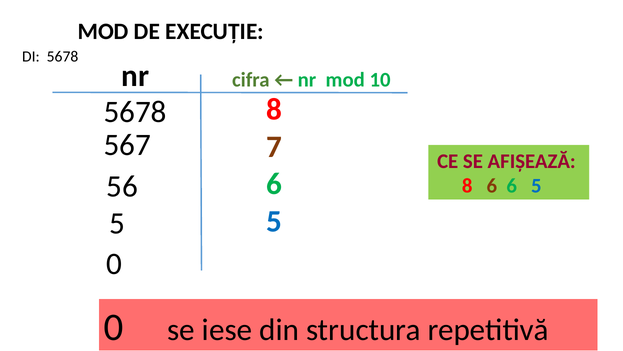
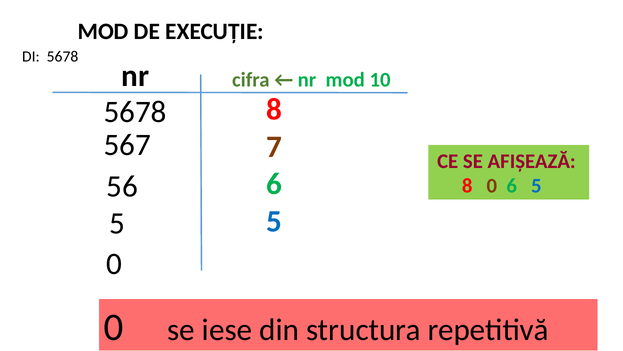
8 6: 6 -> 0 (492, 186)
